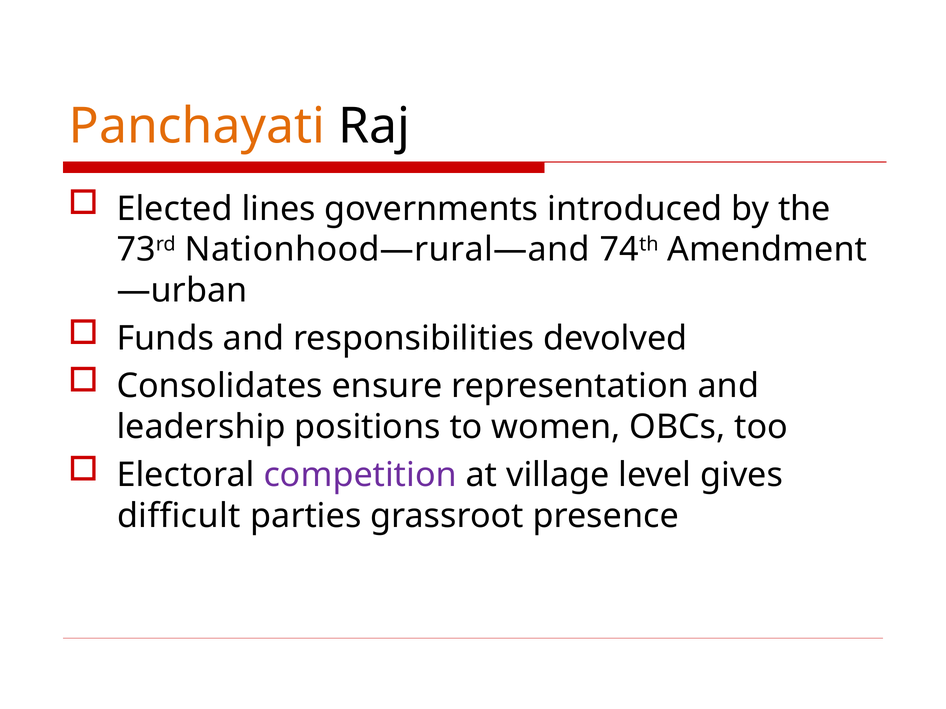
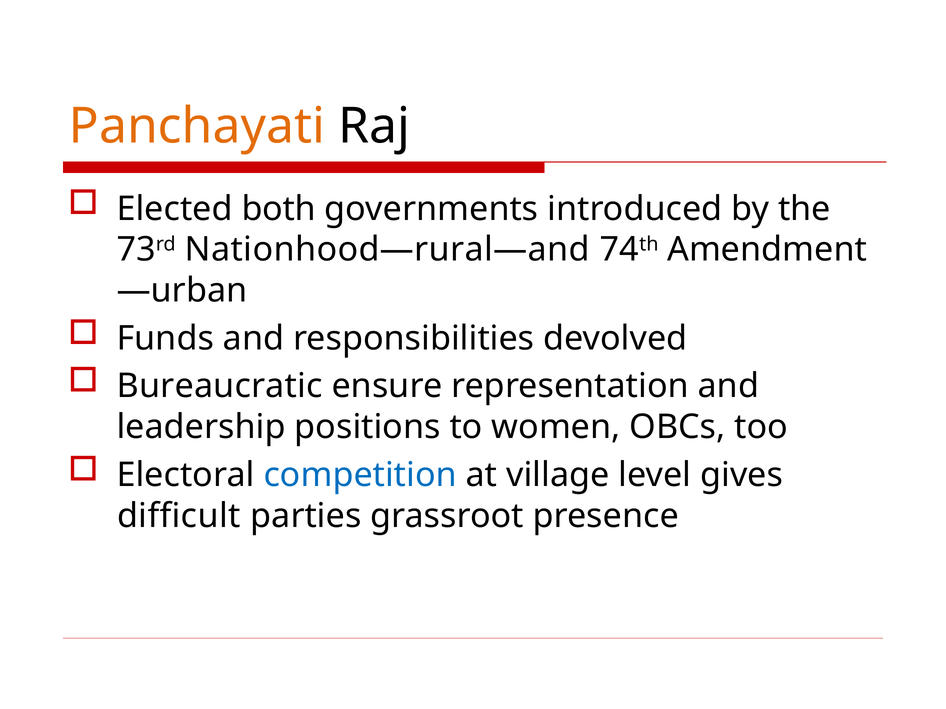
lines: lines -> both (279, 209)
Consolidates: Consolidates -> Bureaucratic (220, 386)
competition colour: purple -> blue (360, 475)
